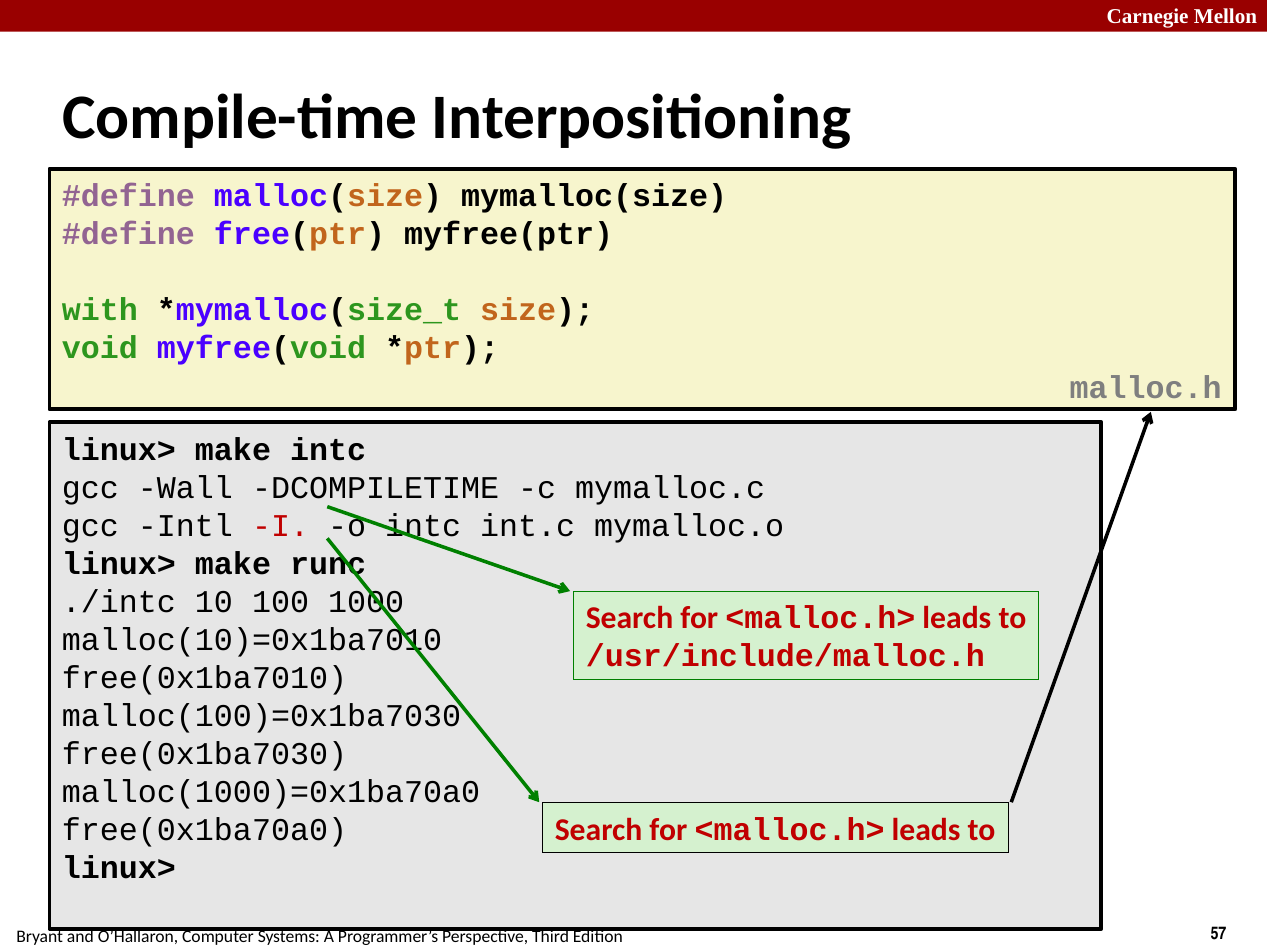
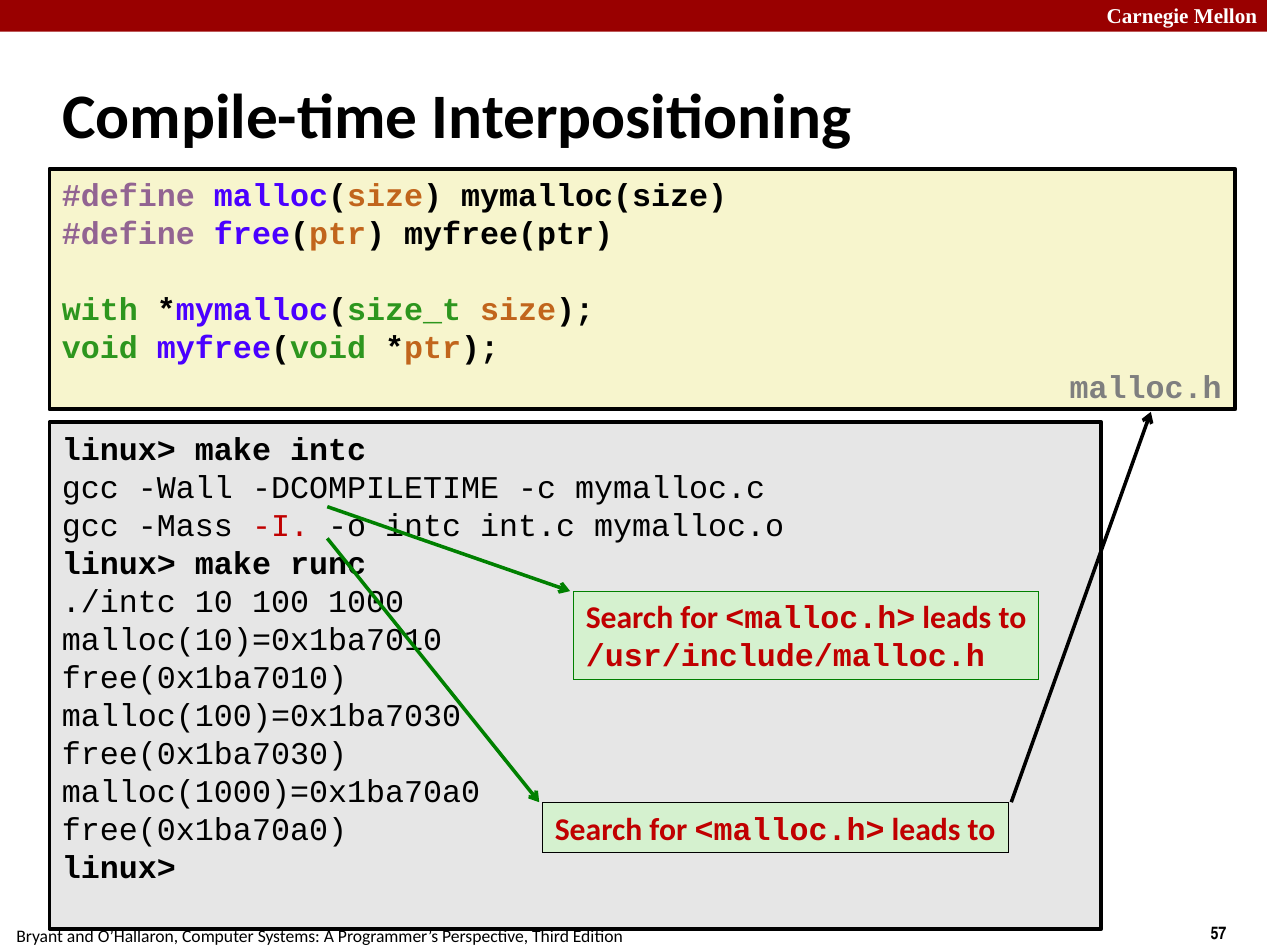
Intl: Intl -> Mass (185, 526)
